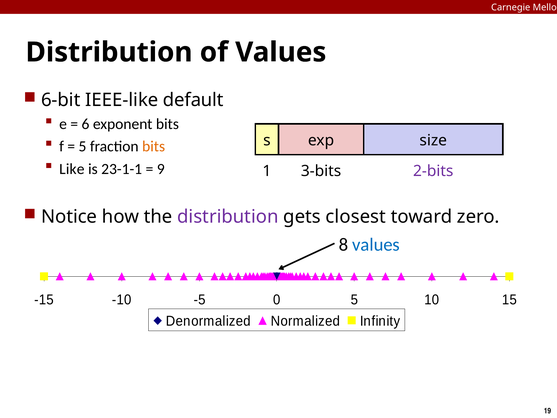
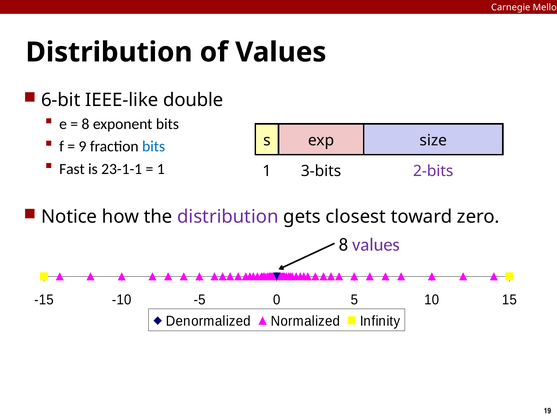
default: default -> double (193, 100)
6: 6 -> 8 (85, 124)
5: 5 -> 9 (82, 146)
bits colour: orange -> blue (154, 146)
Like: Like -> Fast (72, 169)
9: 9 -> 1 (161, 169)
values colour: blue -> purple (376, 244)
